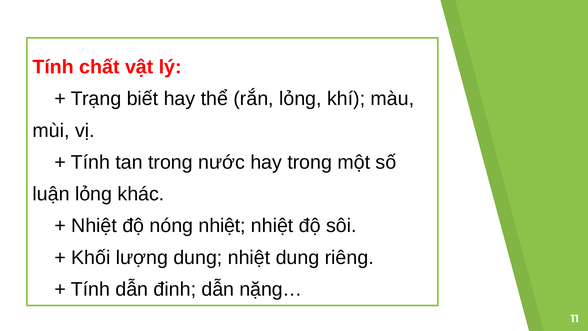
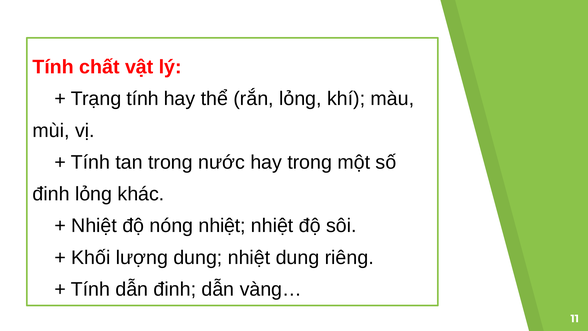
Trạng biết: biết -> tính (143, 99)
luận: luận -> đinh (51, 194)
nặng…: nặng… -> vàng… (271, 289)
